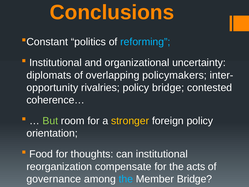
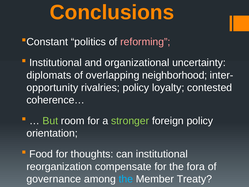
reforming colour: light blue -> pink (145, 42)
policymakers: policymakers -> neighborhood (175, 75)
policy bridge: bridge -> loyalty (168, 88)
stronger colour: yellow -> light green (130, 121)
acts: acts -> fora (196, 166)
Member Bridge: Bridge -> Treaty (194, 179)
